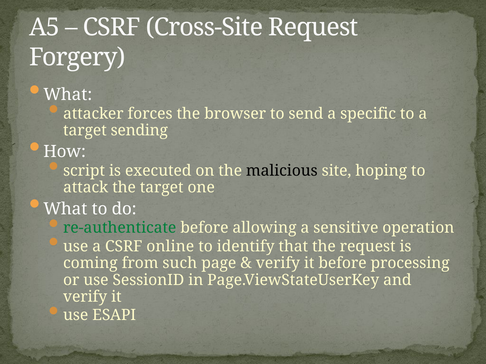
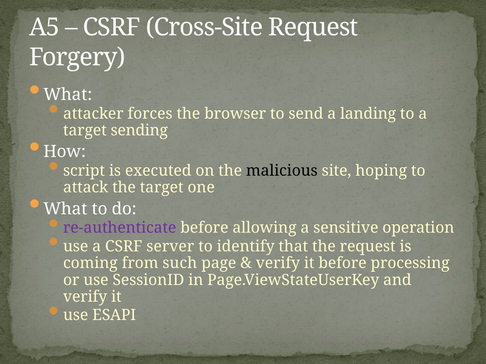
specific: specific -> landing (368, 114)
re-authenticate colour: green -> purple (120, 228)
online: online -> server (170, 247)
